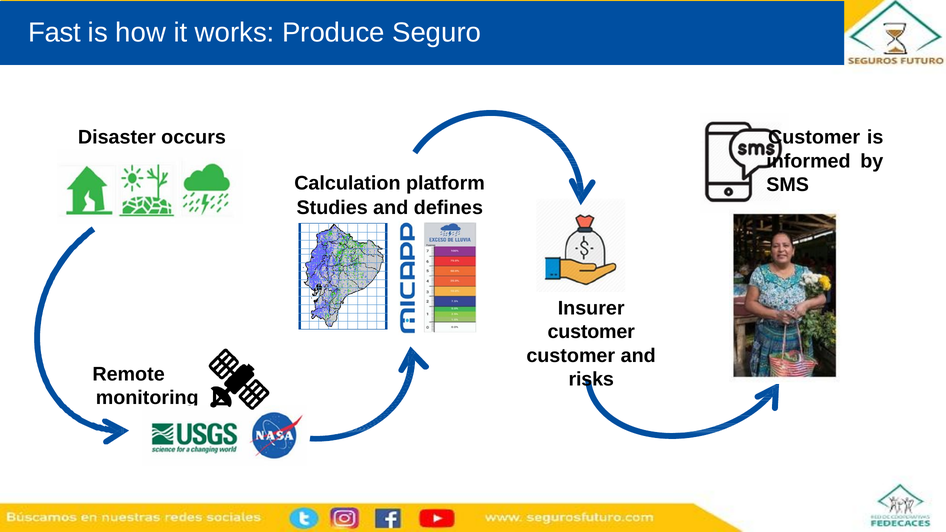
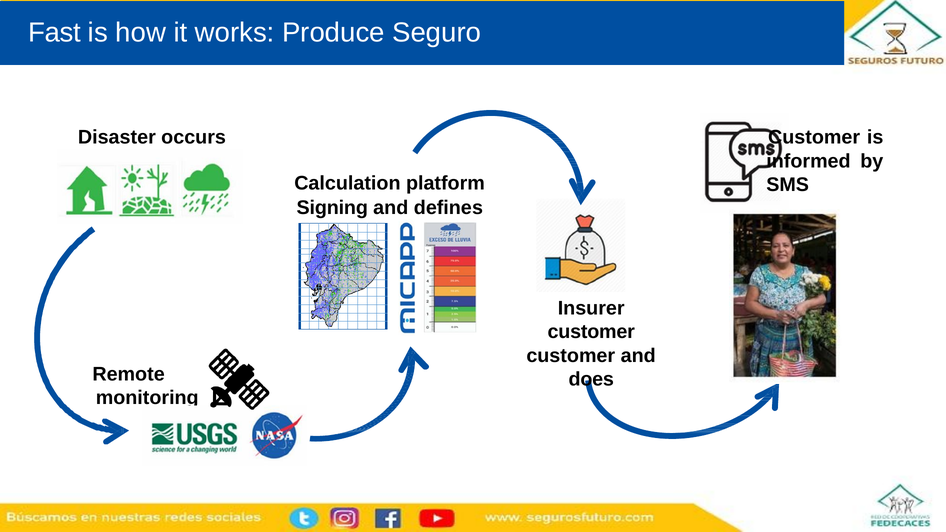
Studies: Studies -> Signing (332, 208)
risks: risks -> does (591, 379)
